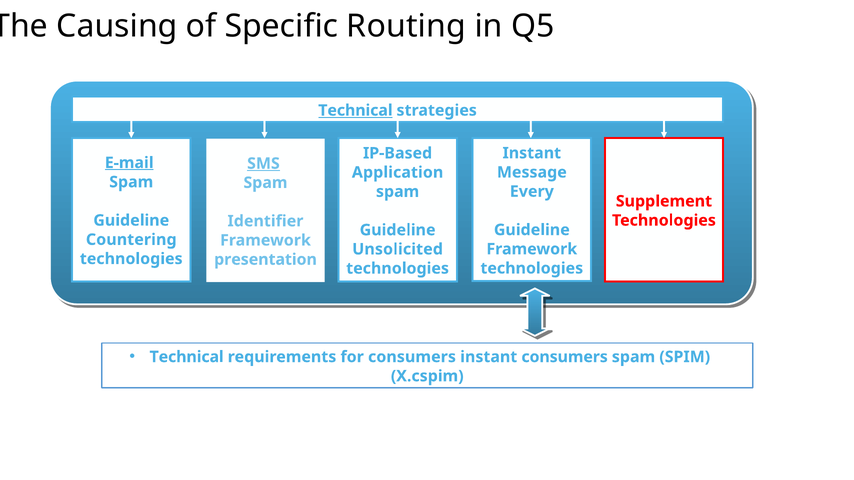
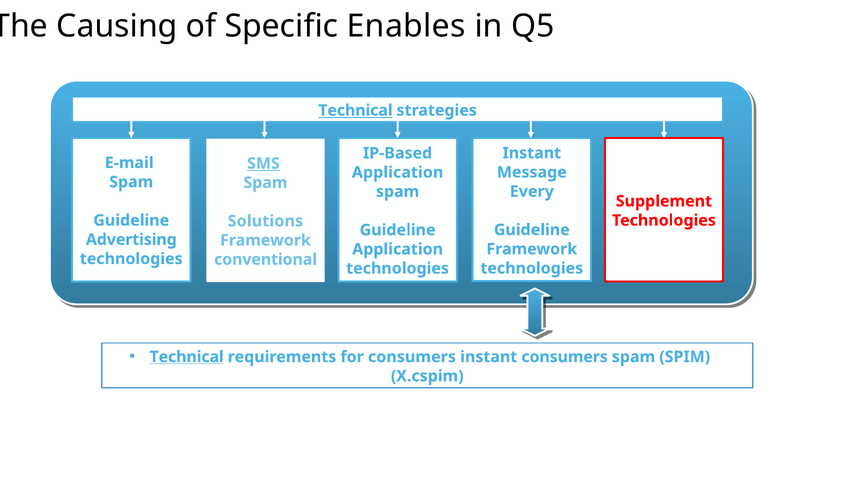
Routing: Routing -> Enables (406, 26)
E-mail underline: present -> none (129, 163)
Identifier: Identifier -> Solutions (265, 221)
Countering: Countering -> Advertising (131, 240)
Unsolicited: Unsolicited -> Application (398, 249)
presentation: presentation -> conventional (266, 260)
Technical underline: none -> present (187, 357)
